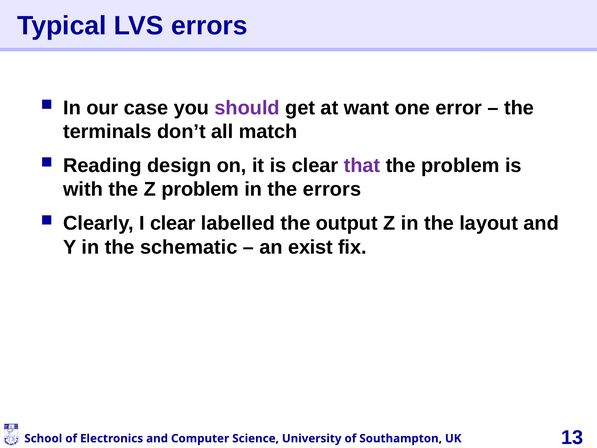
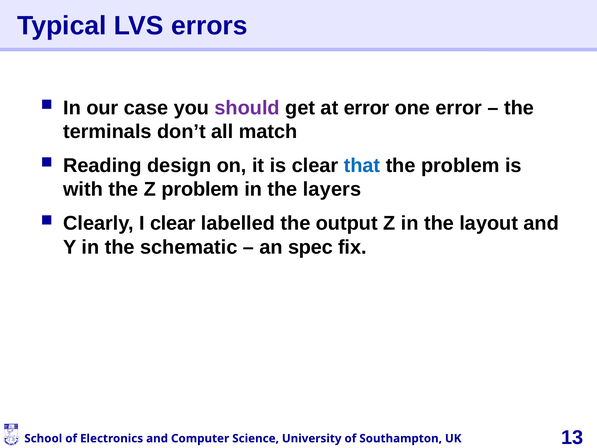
at want: want -> error (367, 108)
that colour: purple -> blue (362, 165)
the errors: errors -> layers (332, 189)
exist: exist -> spec (310, 247)
